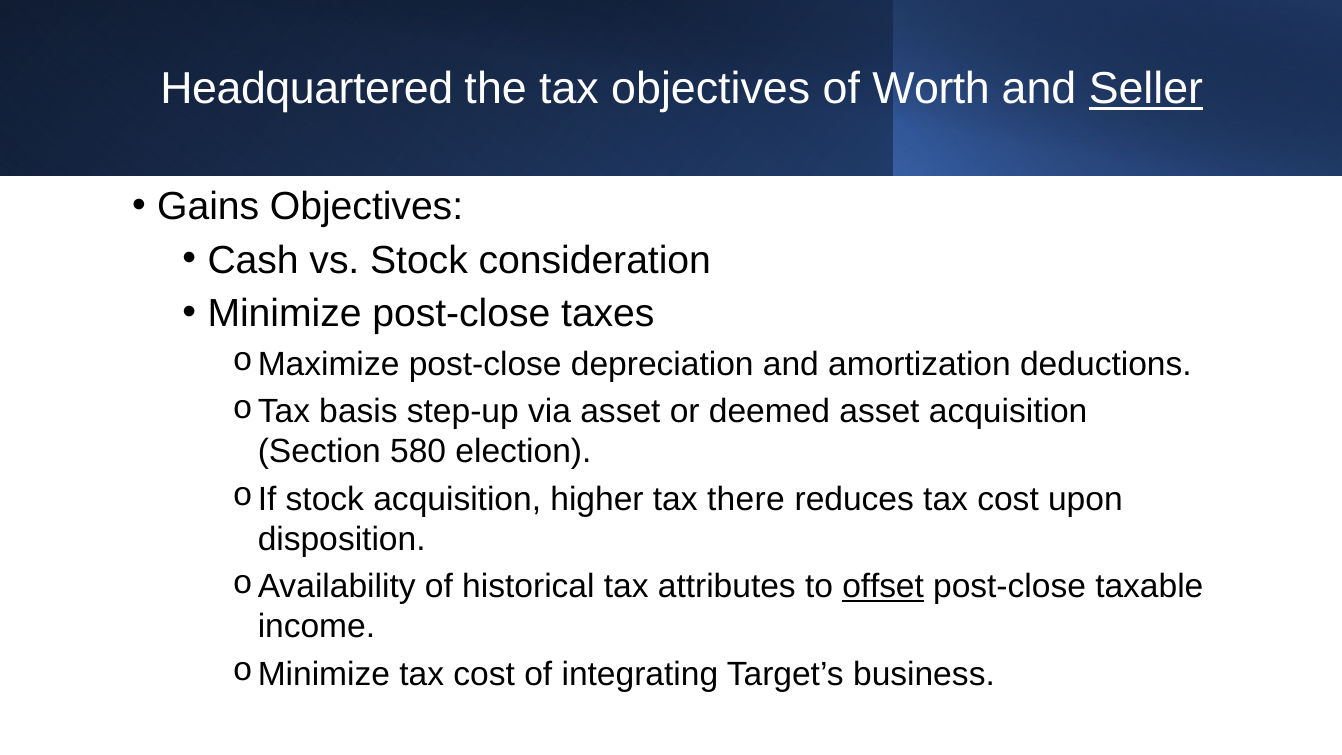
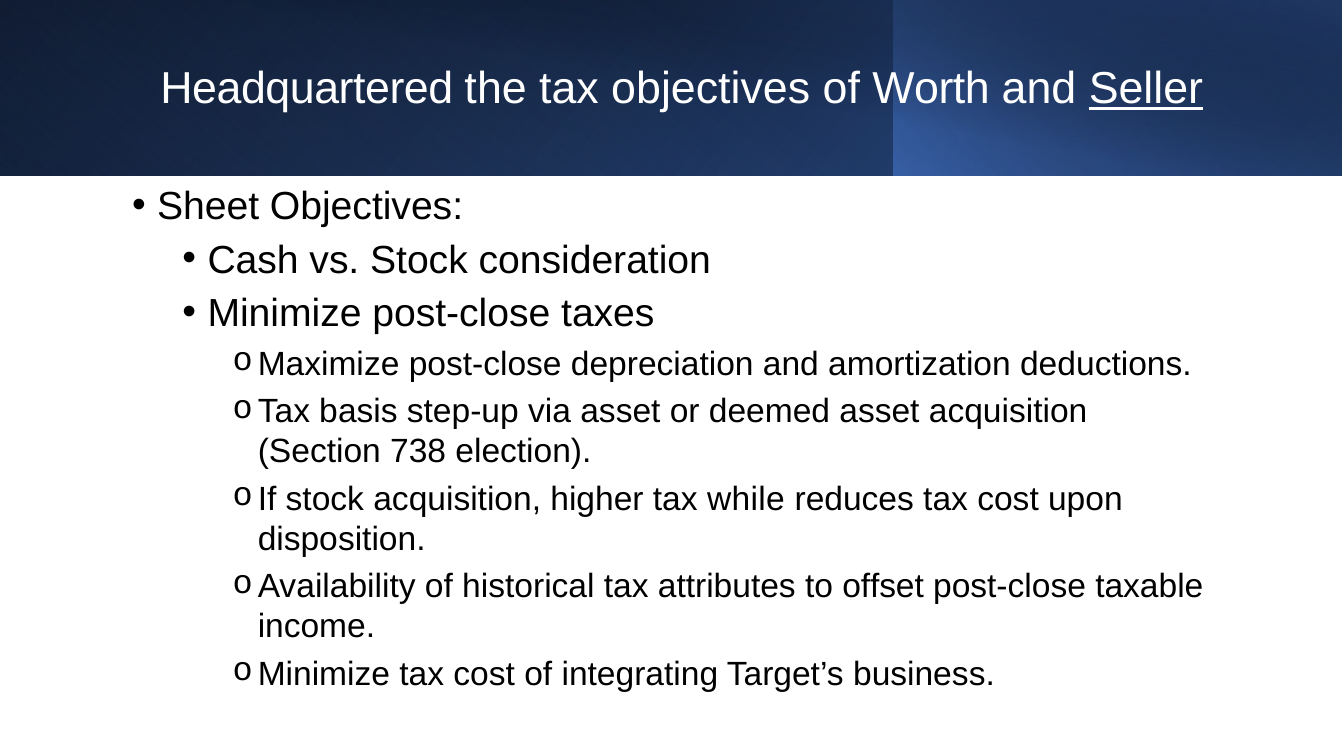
Gains: Gains -> Sheet (208, 206)
580: 580 -> 738 (418, 452)
there: there -> while (746, 499)
offset underline: present -> none (883, 586)
